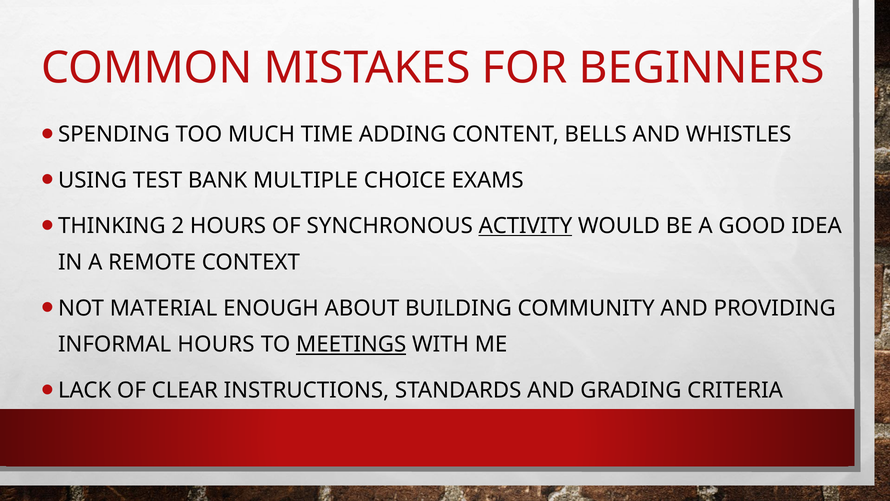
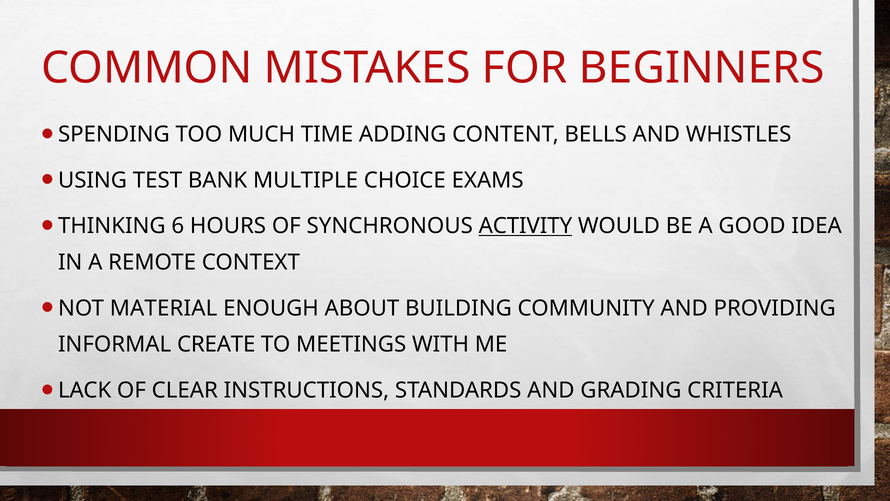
2: 2 -> 6 (178, 226)
INFORMAL HOURS: HOURS -> CREATE (216, 344)
MEETINGS underline: present -> none (351, 344)
